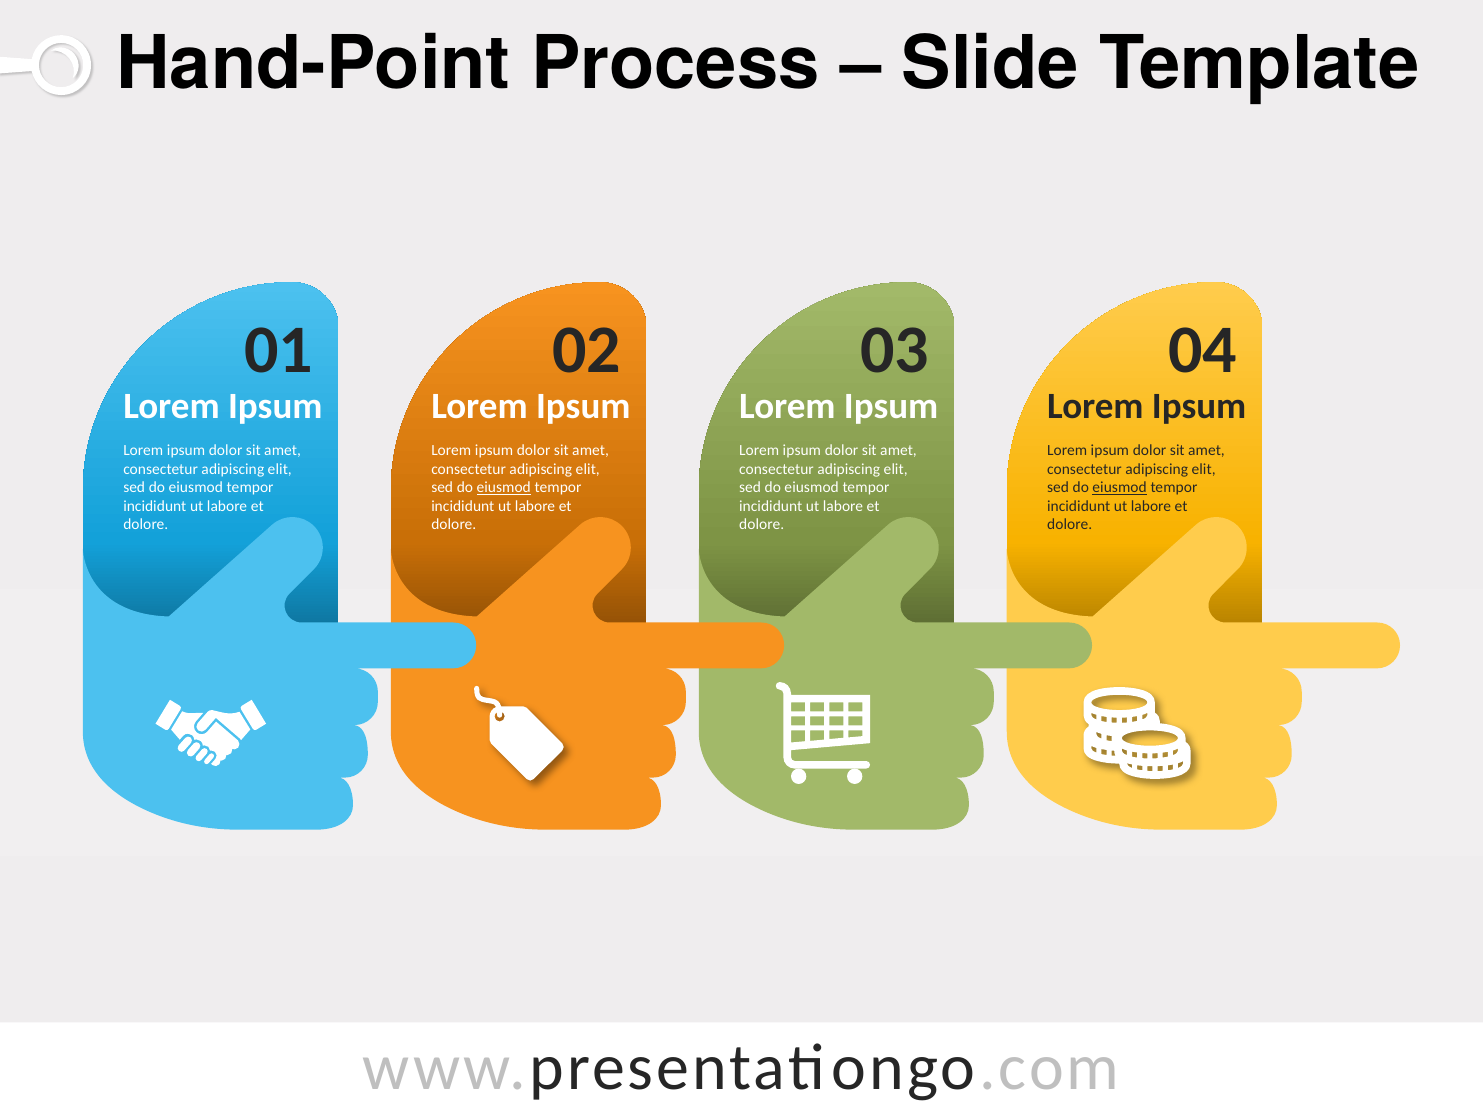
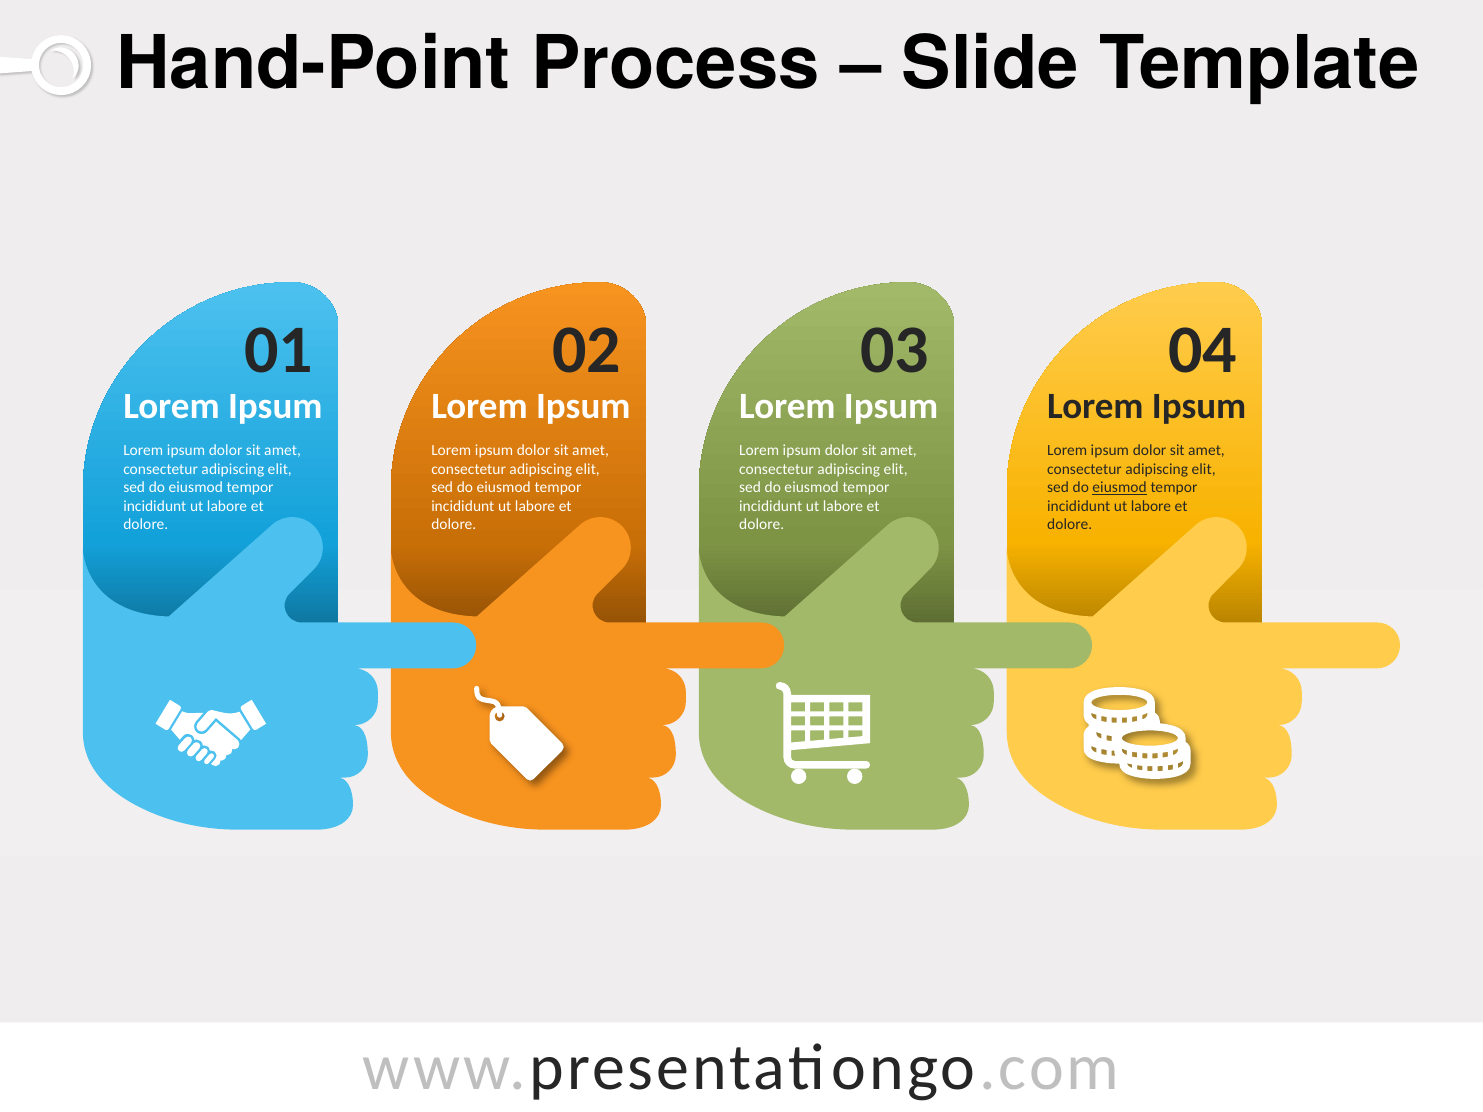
eiusmod underline: present -> none (504, 488)
